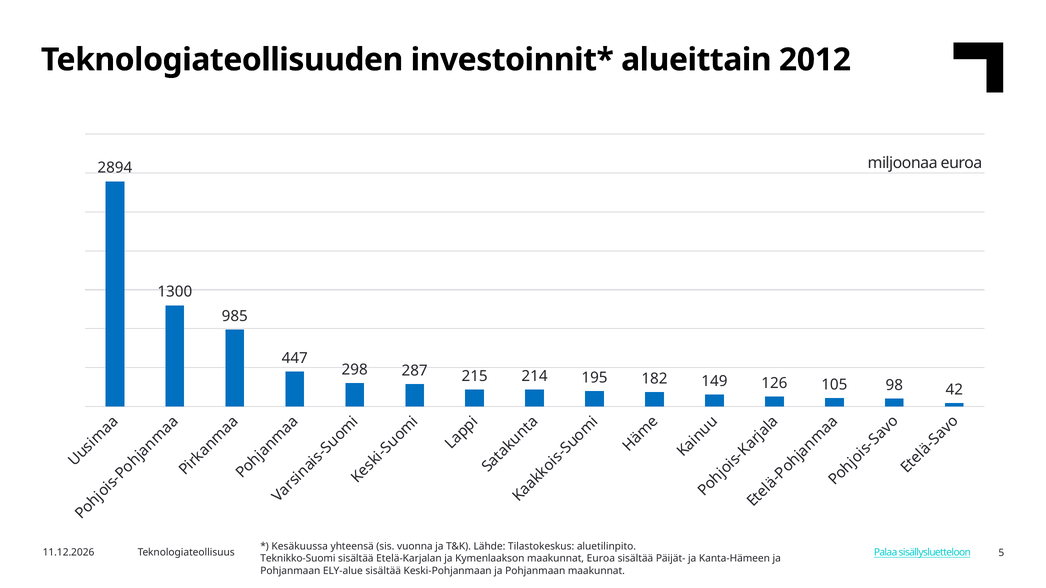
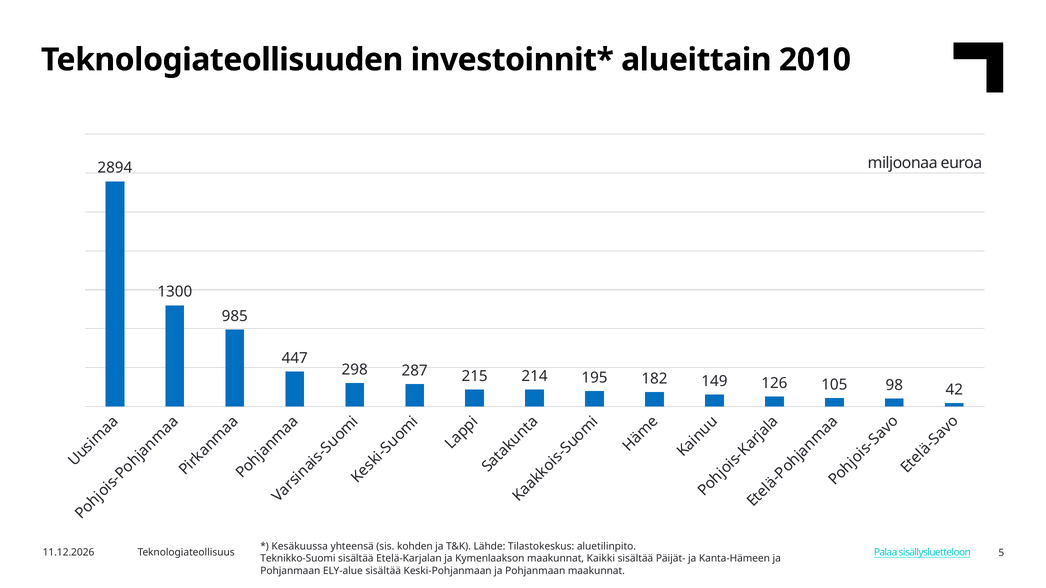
2012: 2012 -> 2010 (815, 60)
vuonna: vuonna -> kohden (415, 547)
maakunnat Euroa: Euroa -> Kaikki (601, 559)
